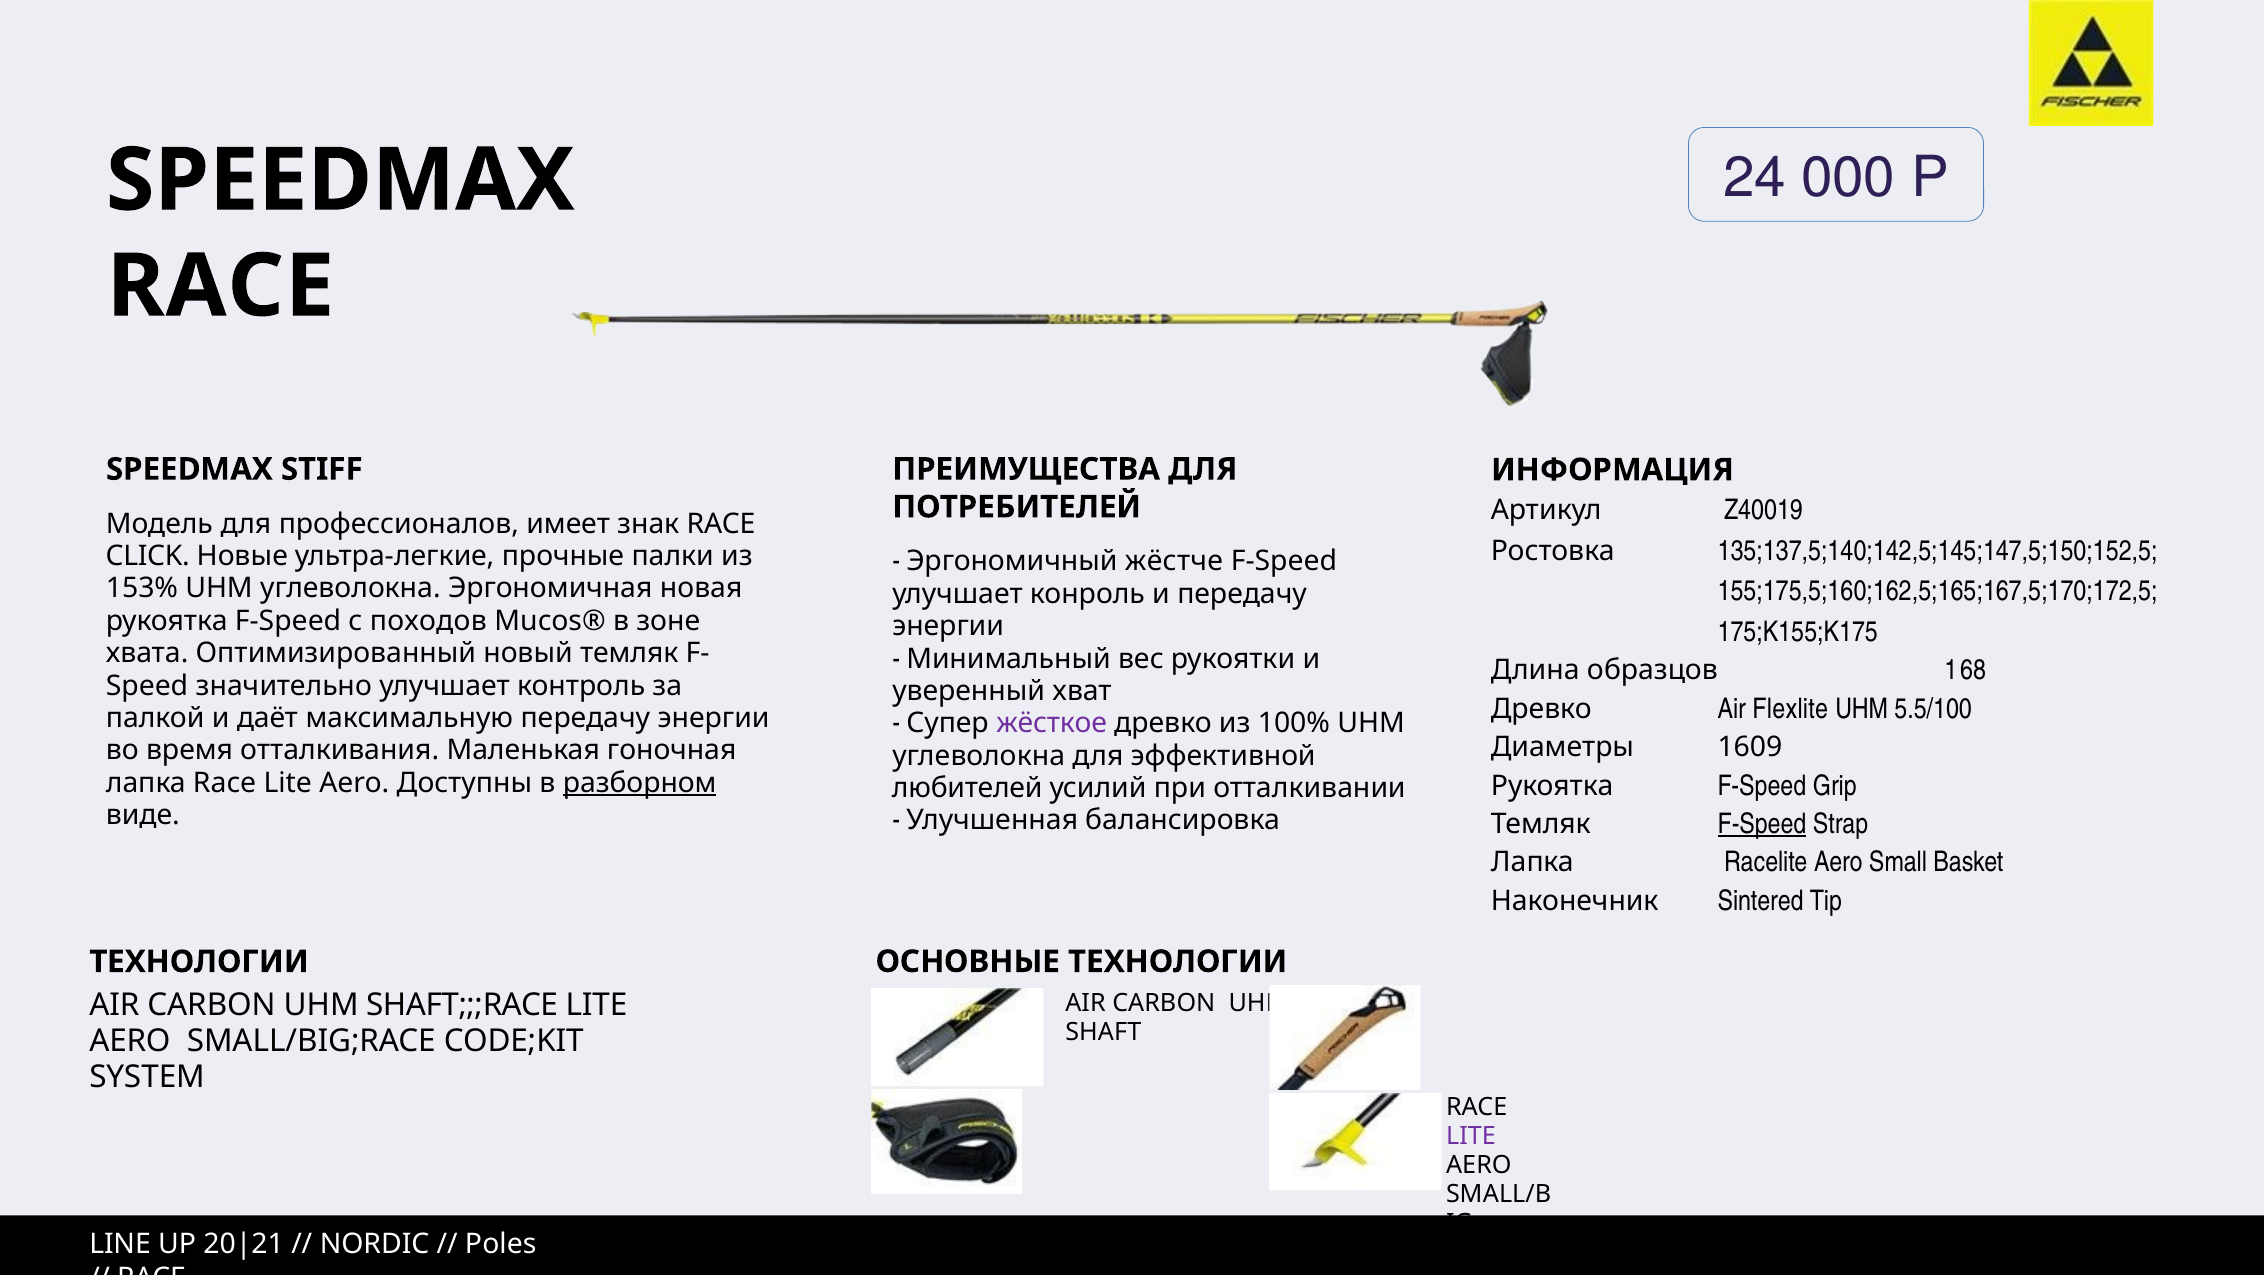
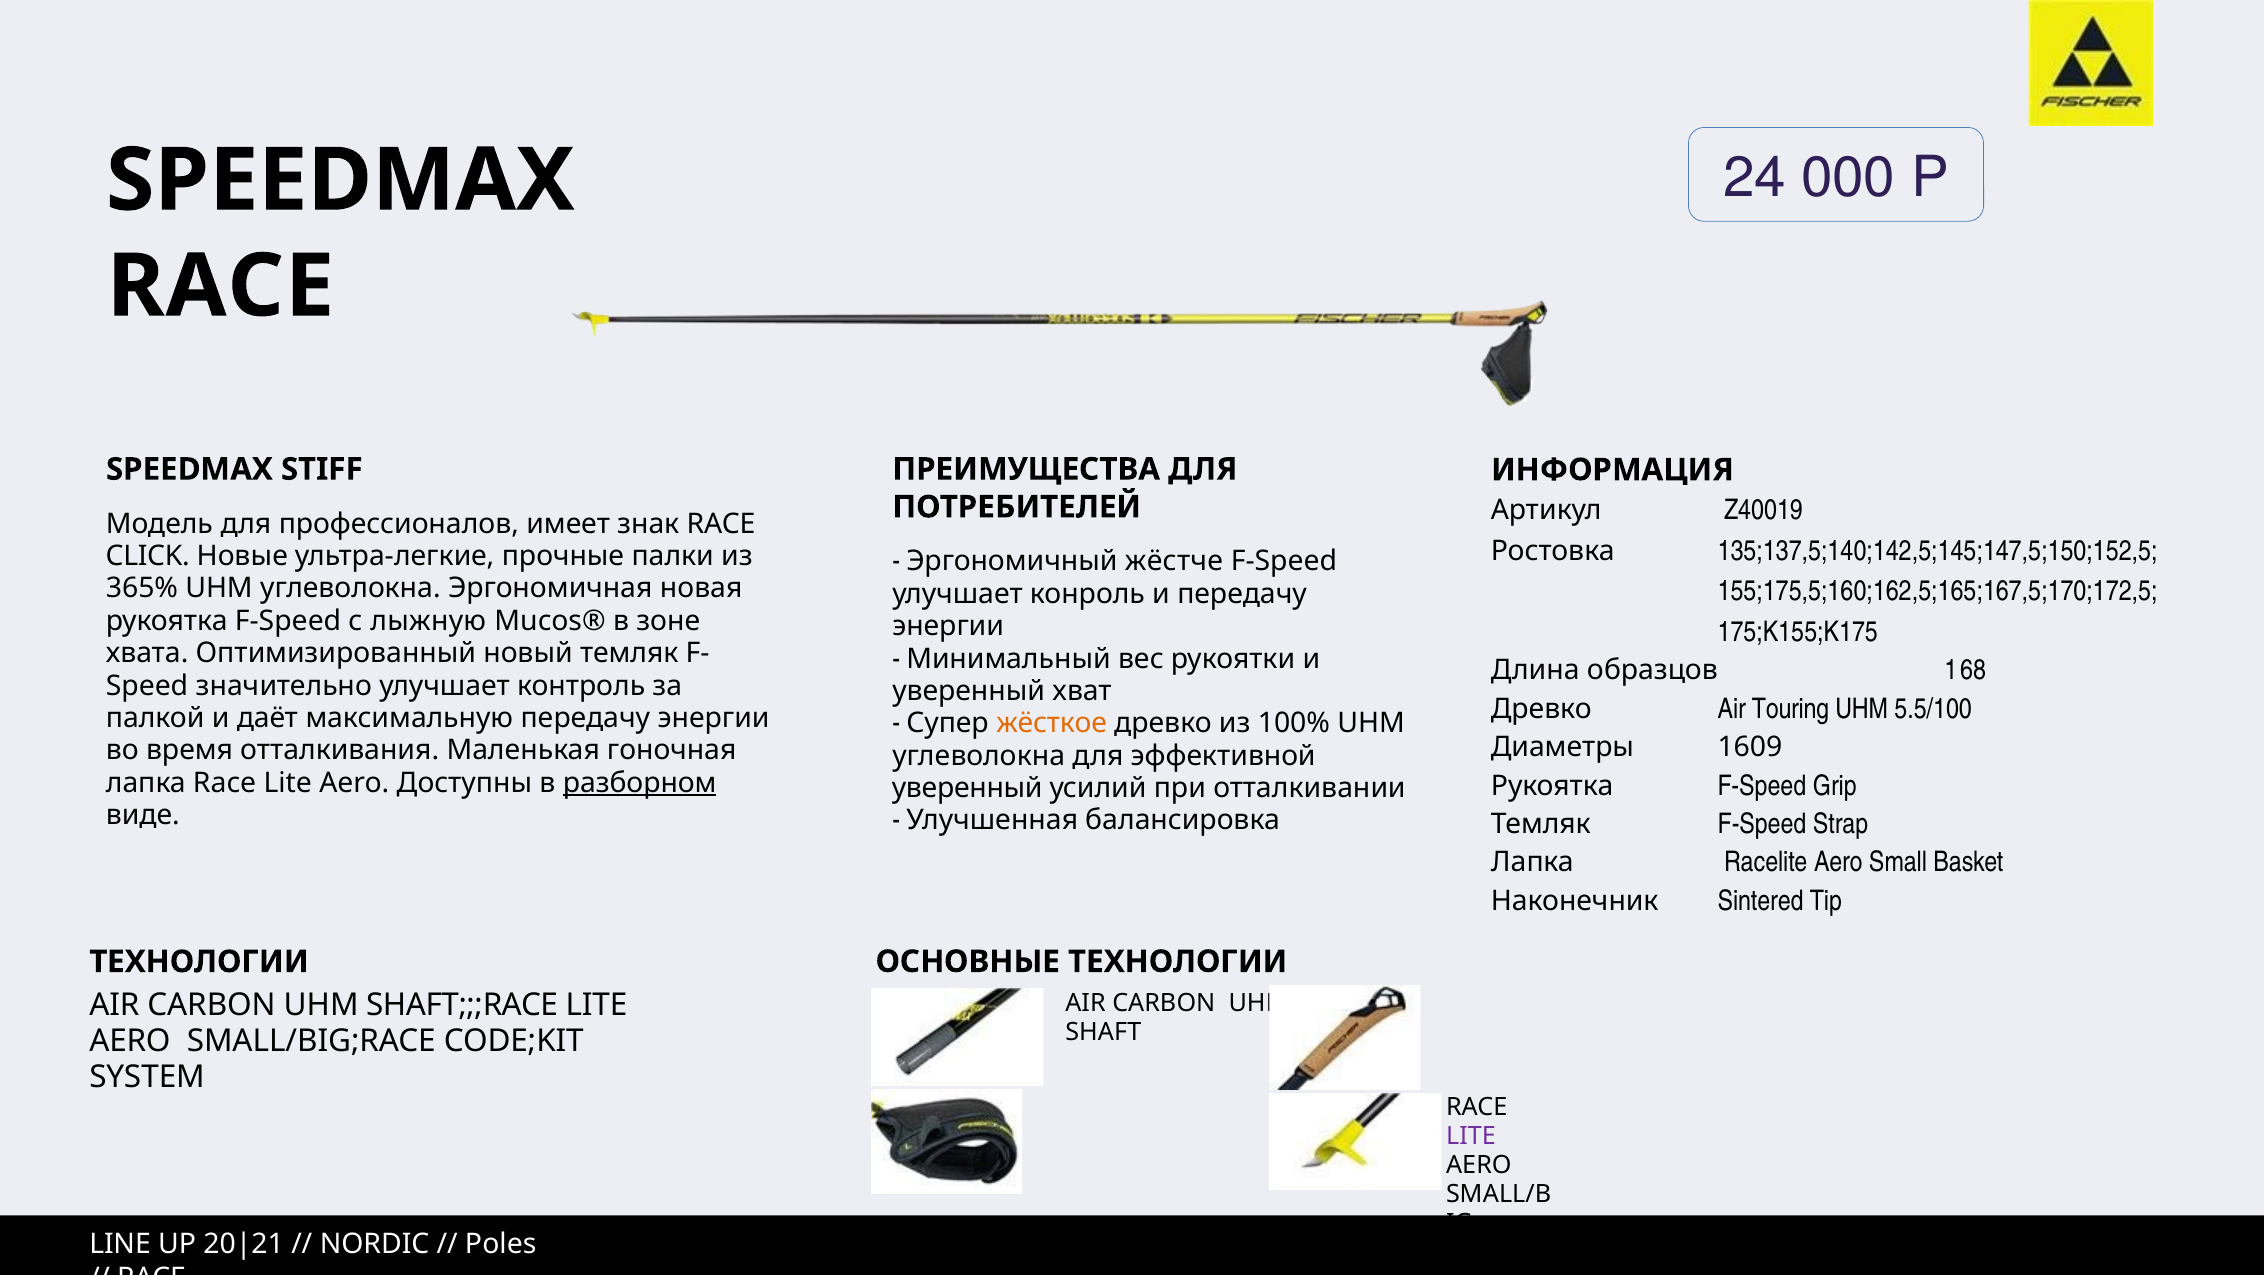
153%: 153% -> 365% (142, 589)
походов: походов -> лыжную (428, 621)
Flexlite: Flexlite -> Touring (1791, 709)
жёсткое colour: purple -> orange (1052, 724)
любителей: любителей -> уверенный (967, 788)
F-Speed underline: present -> none (1762, 824)
